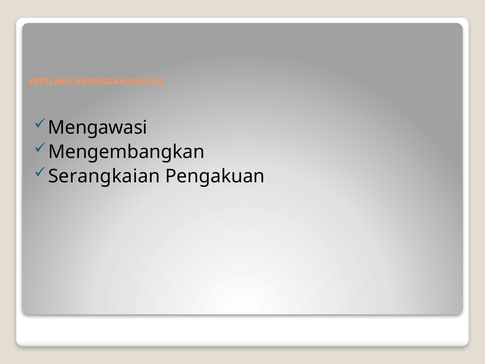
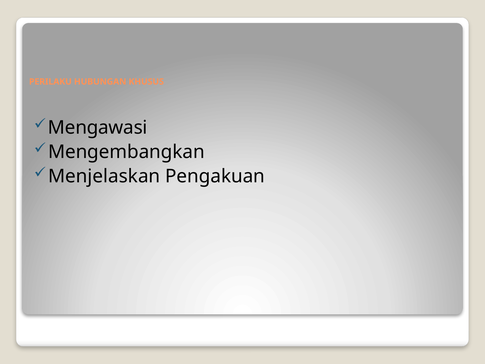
Serangkaian: Serangkaian -> Menjelaskan (104, 176)
